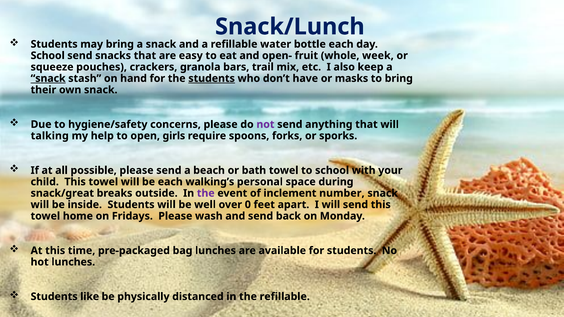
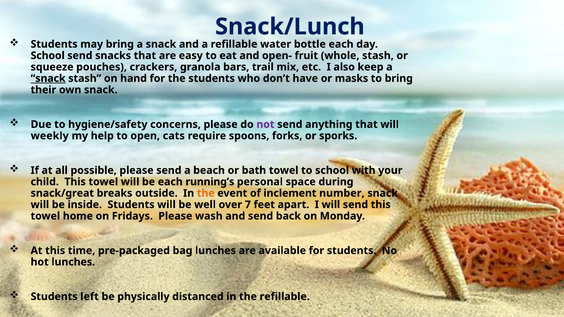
whole week: week -> stash (378, 56)
students underline: present -> none (212, 78)
talking: talking -> weekly (50, 136)
girls: girls -> cats (174, 136)
walking’s: walking’s -> running’s (210, 182)
the colour: purple -> orange (206, 193)
0: 0 -> 7 (248, 205)
like: like -> left (90, 297)
